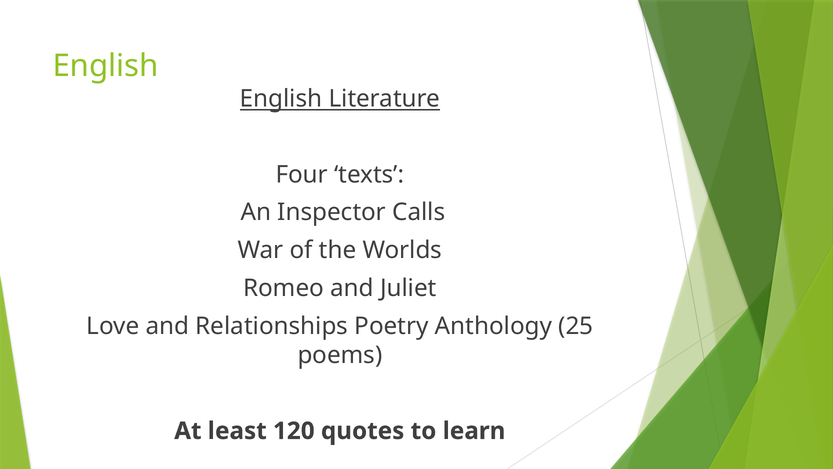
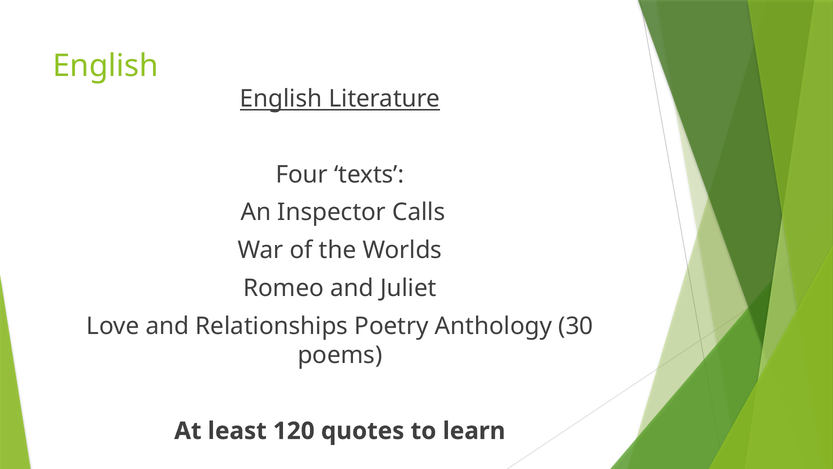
25: 25 -> 30 (576, 326)
